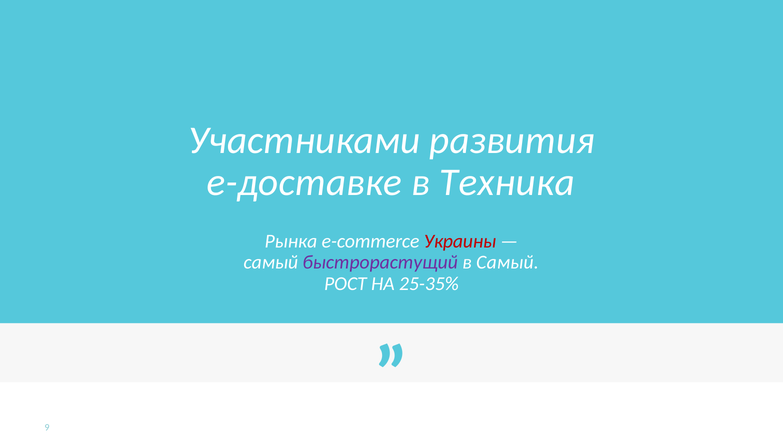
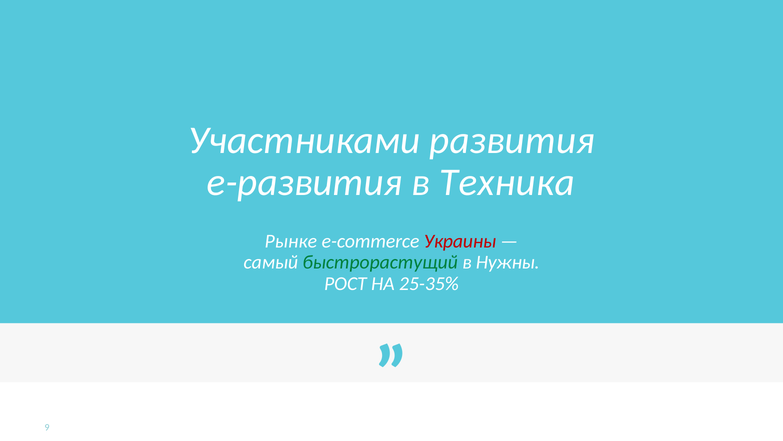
e-доставке: e-доставке -> e-развития (305, 182)
Рынка: Рынка -> Рынке (291, 241)
быстрорастущий colour: purple -> green (380, 262)
в Самый: Самый -> Нужны (508, 262)
